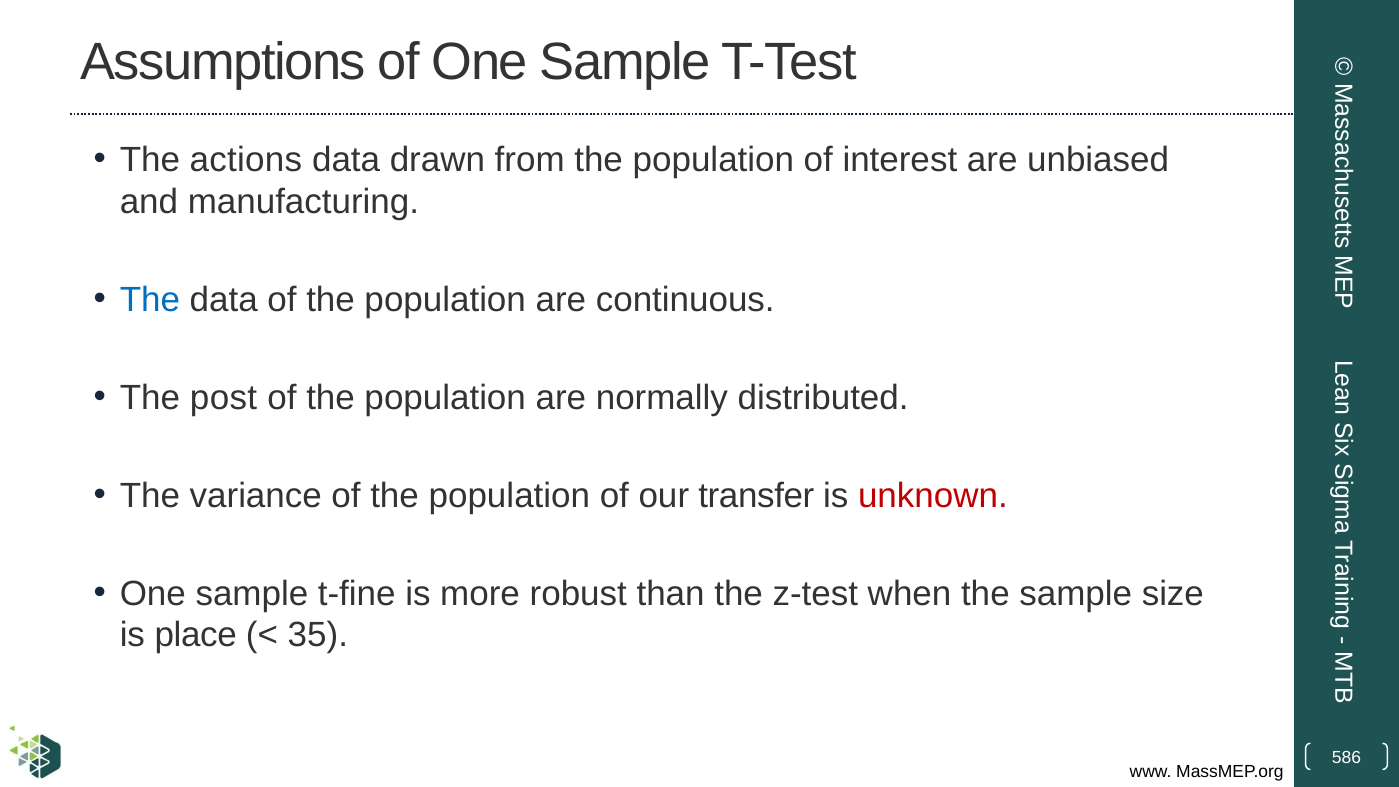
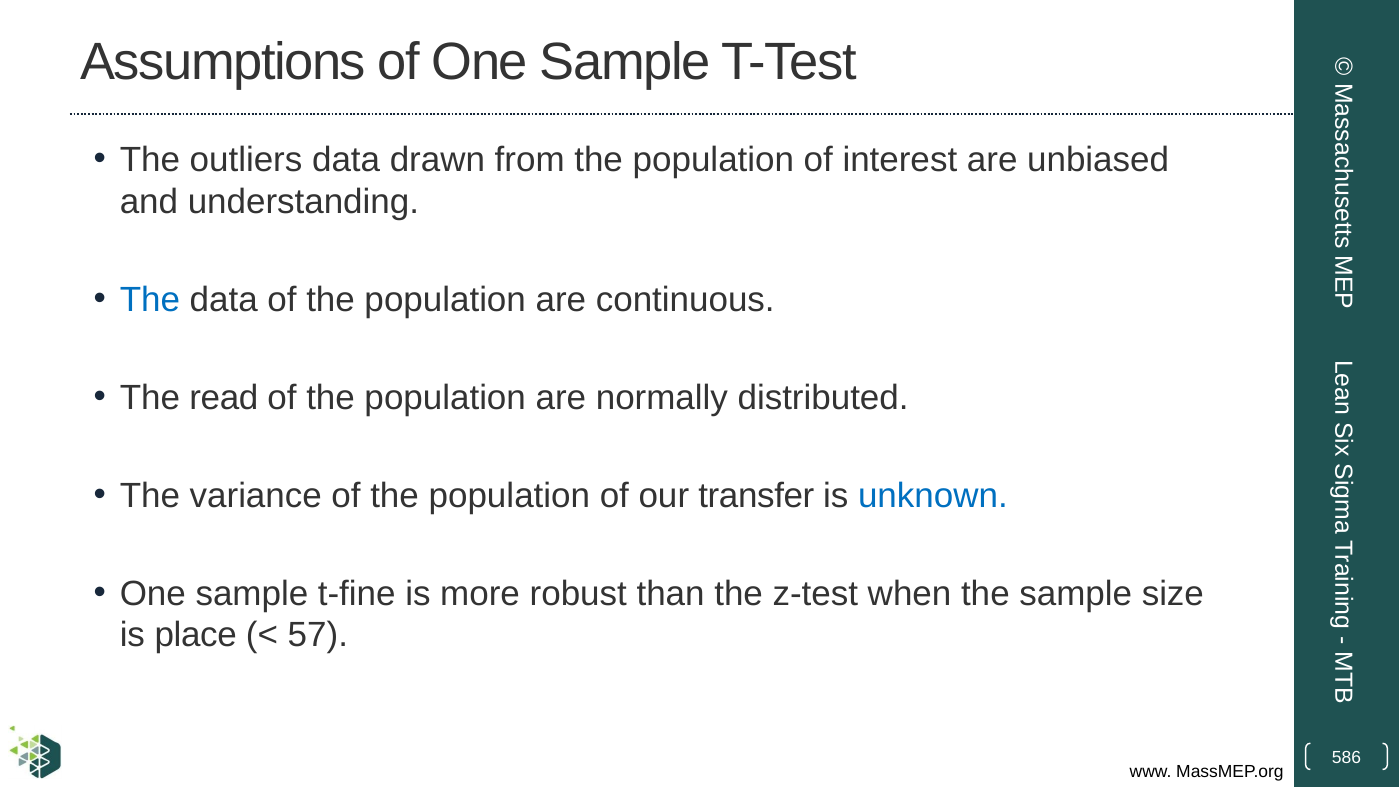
actions: actions -> outliers (246, 160)
manufacturing: manufacturing -> understanding (303, 202)
post: post -> read (224, 398)
unknown colour: red -> blue (933, 496)
35: 35 -> 57 (318, 635)
